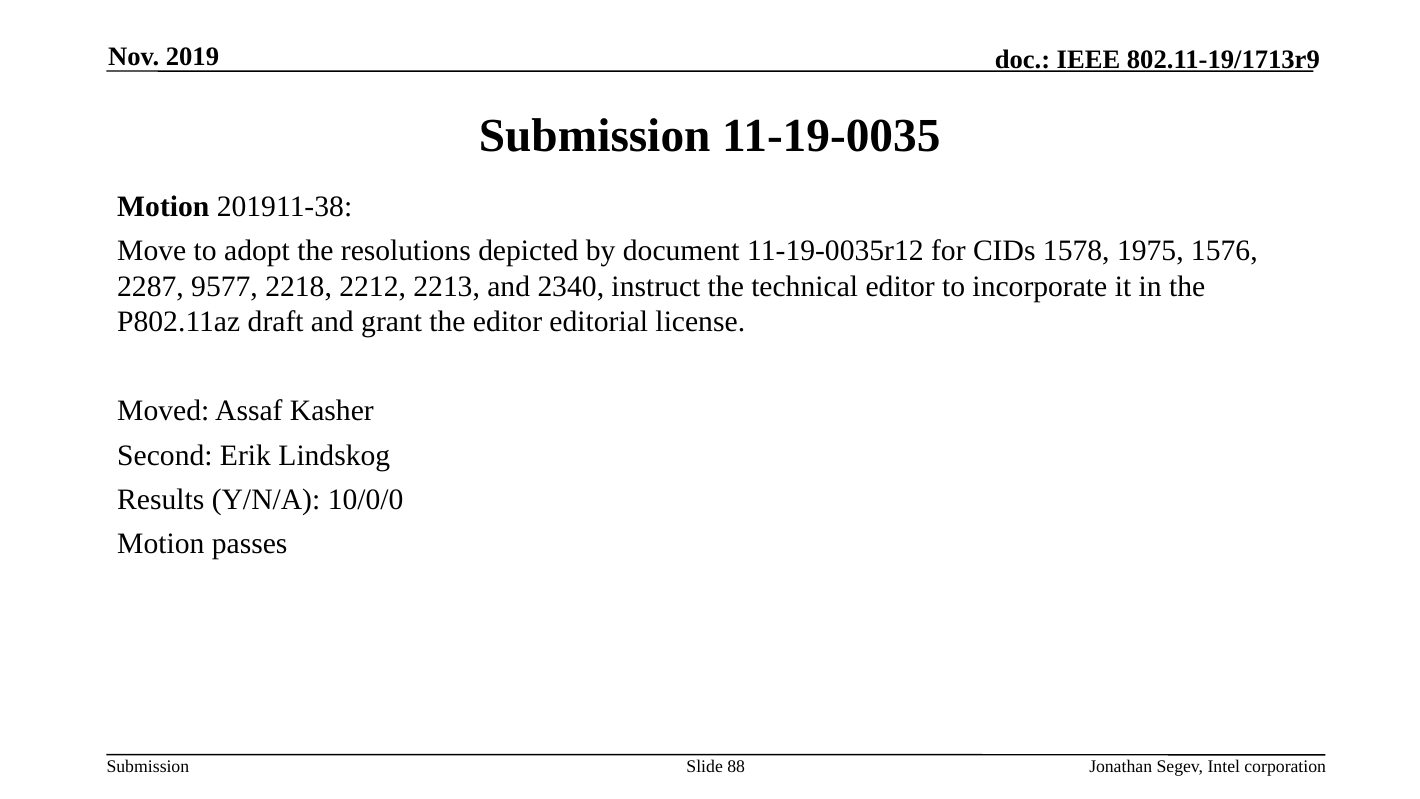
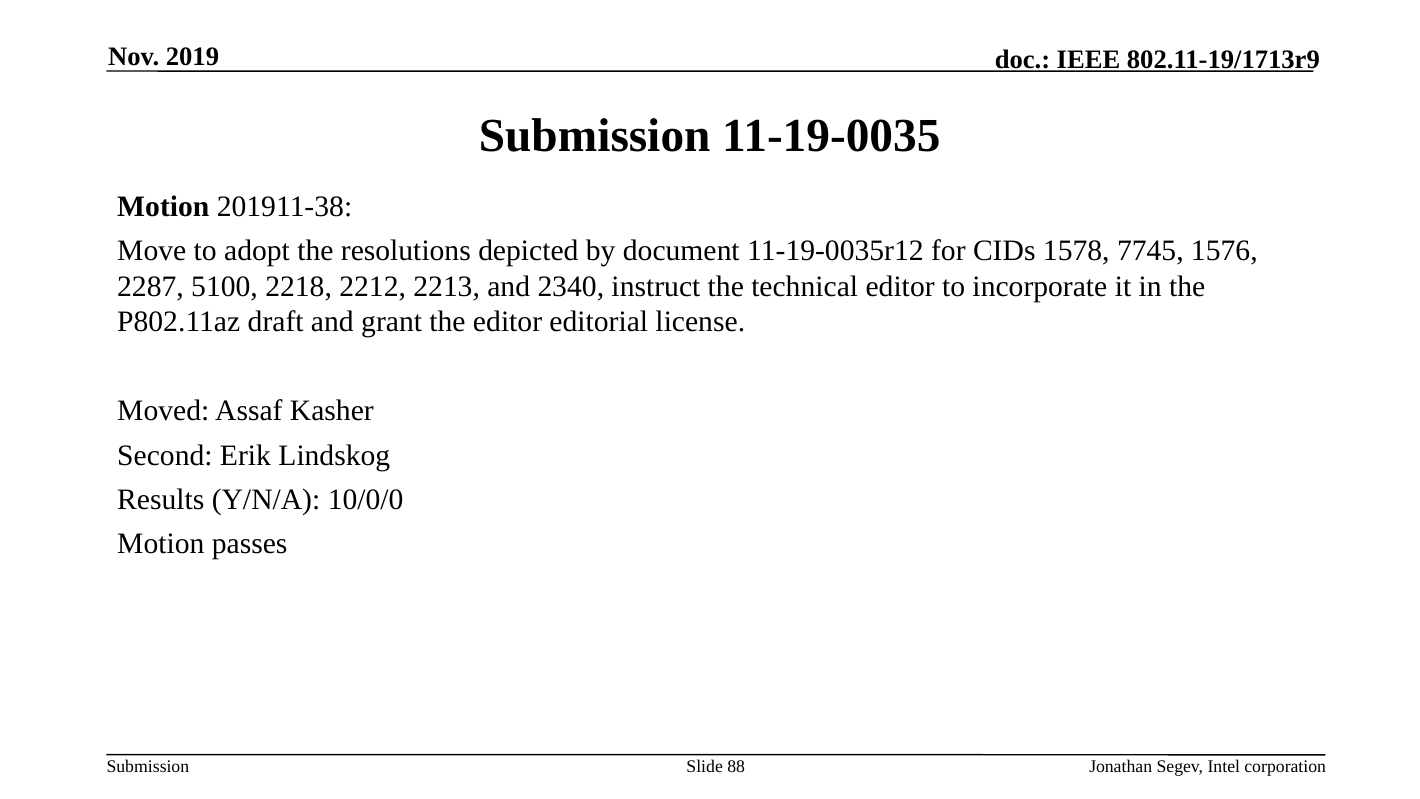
1975: 1975 -> 7745 (1150, 251)
9577: 9577 -> 5100 (225, 286)
